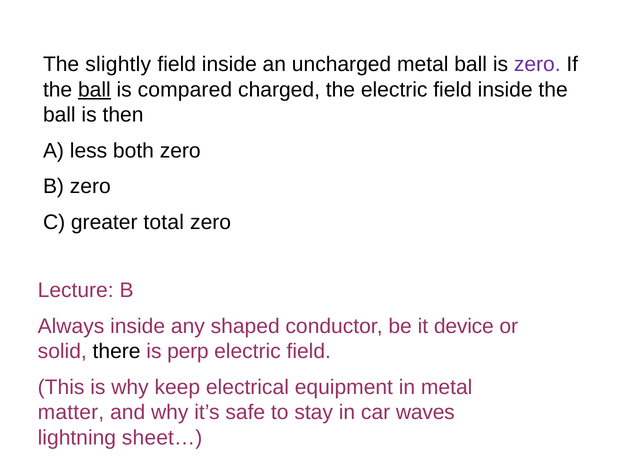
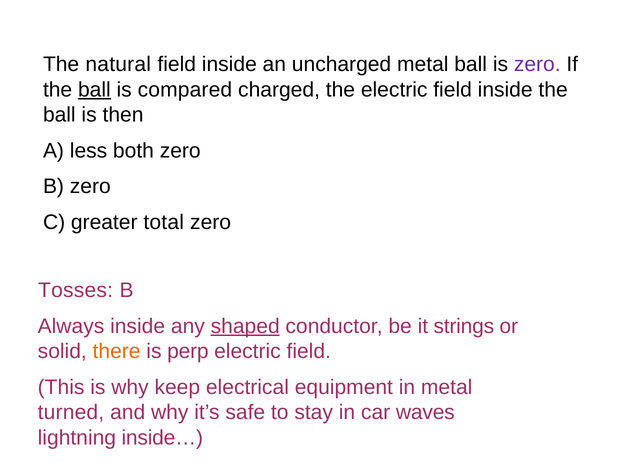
slightly: slightly -> natural (118, 65)
Lecture: Lecture -> Tosses (76, 291)
shaped underline: none -> present (245, 326)
device: device -> strings (464, 326)
there colour: black -> orange (117, 352)
matter: matter -> turned (71, 413)
sheet…: sheet… -> inside… (162, 438)
